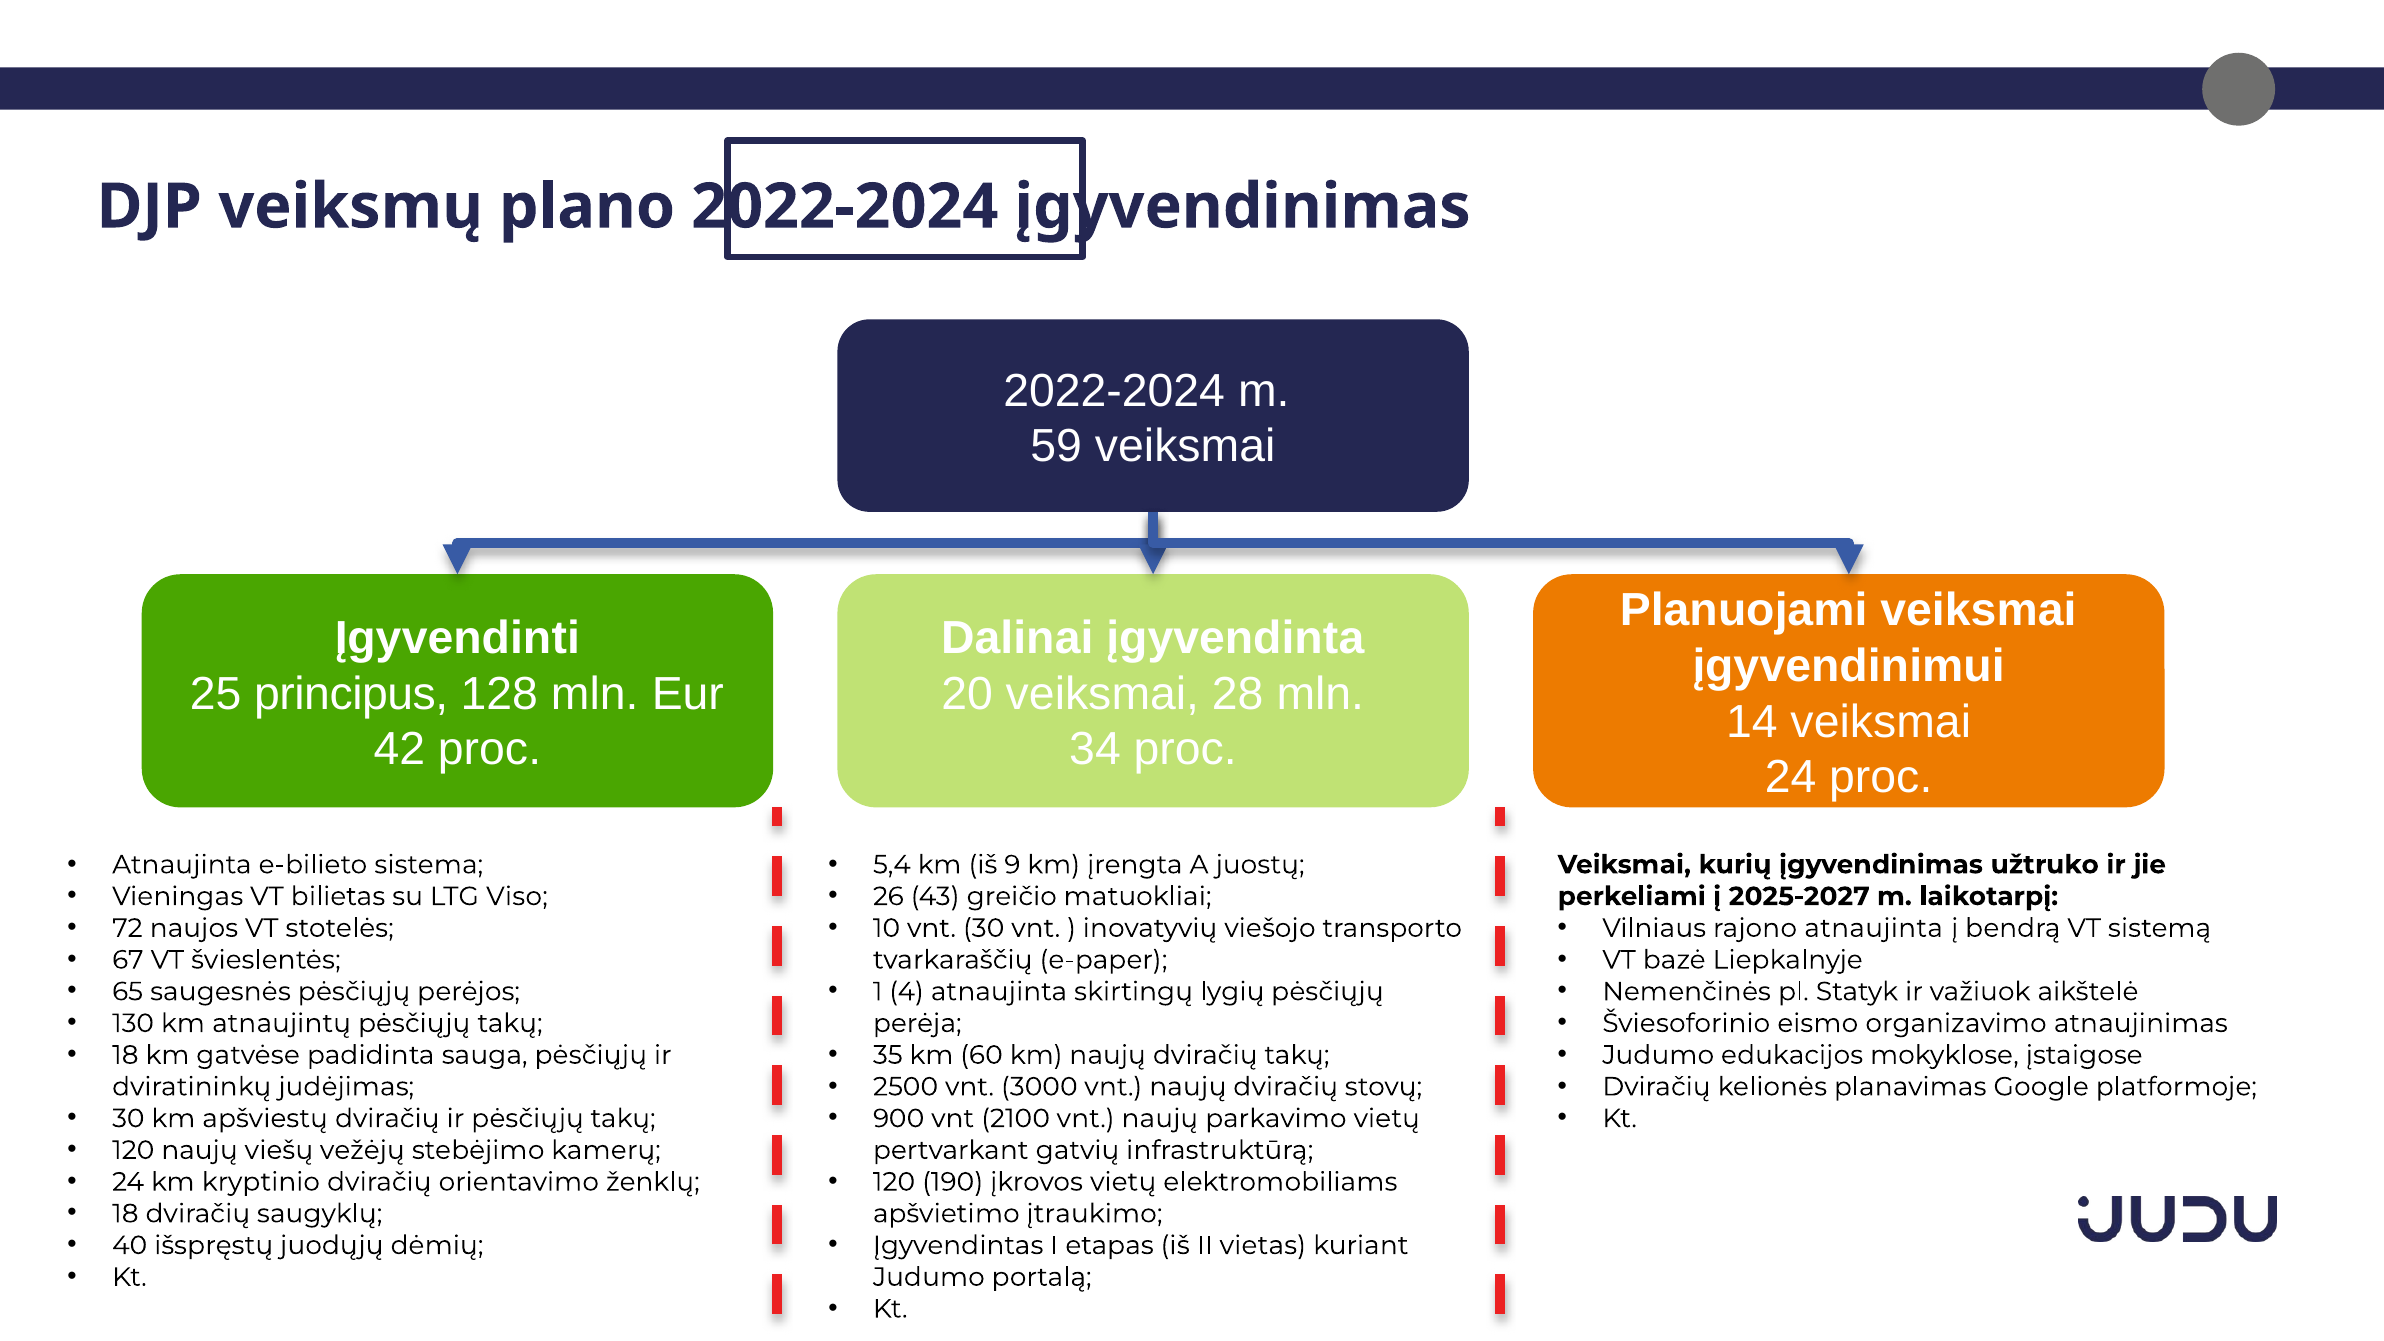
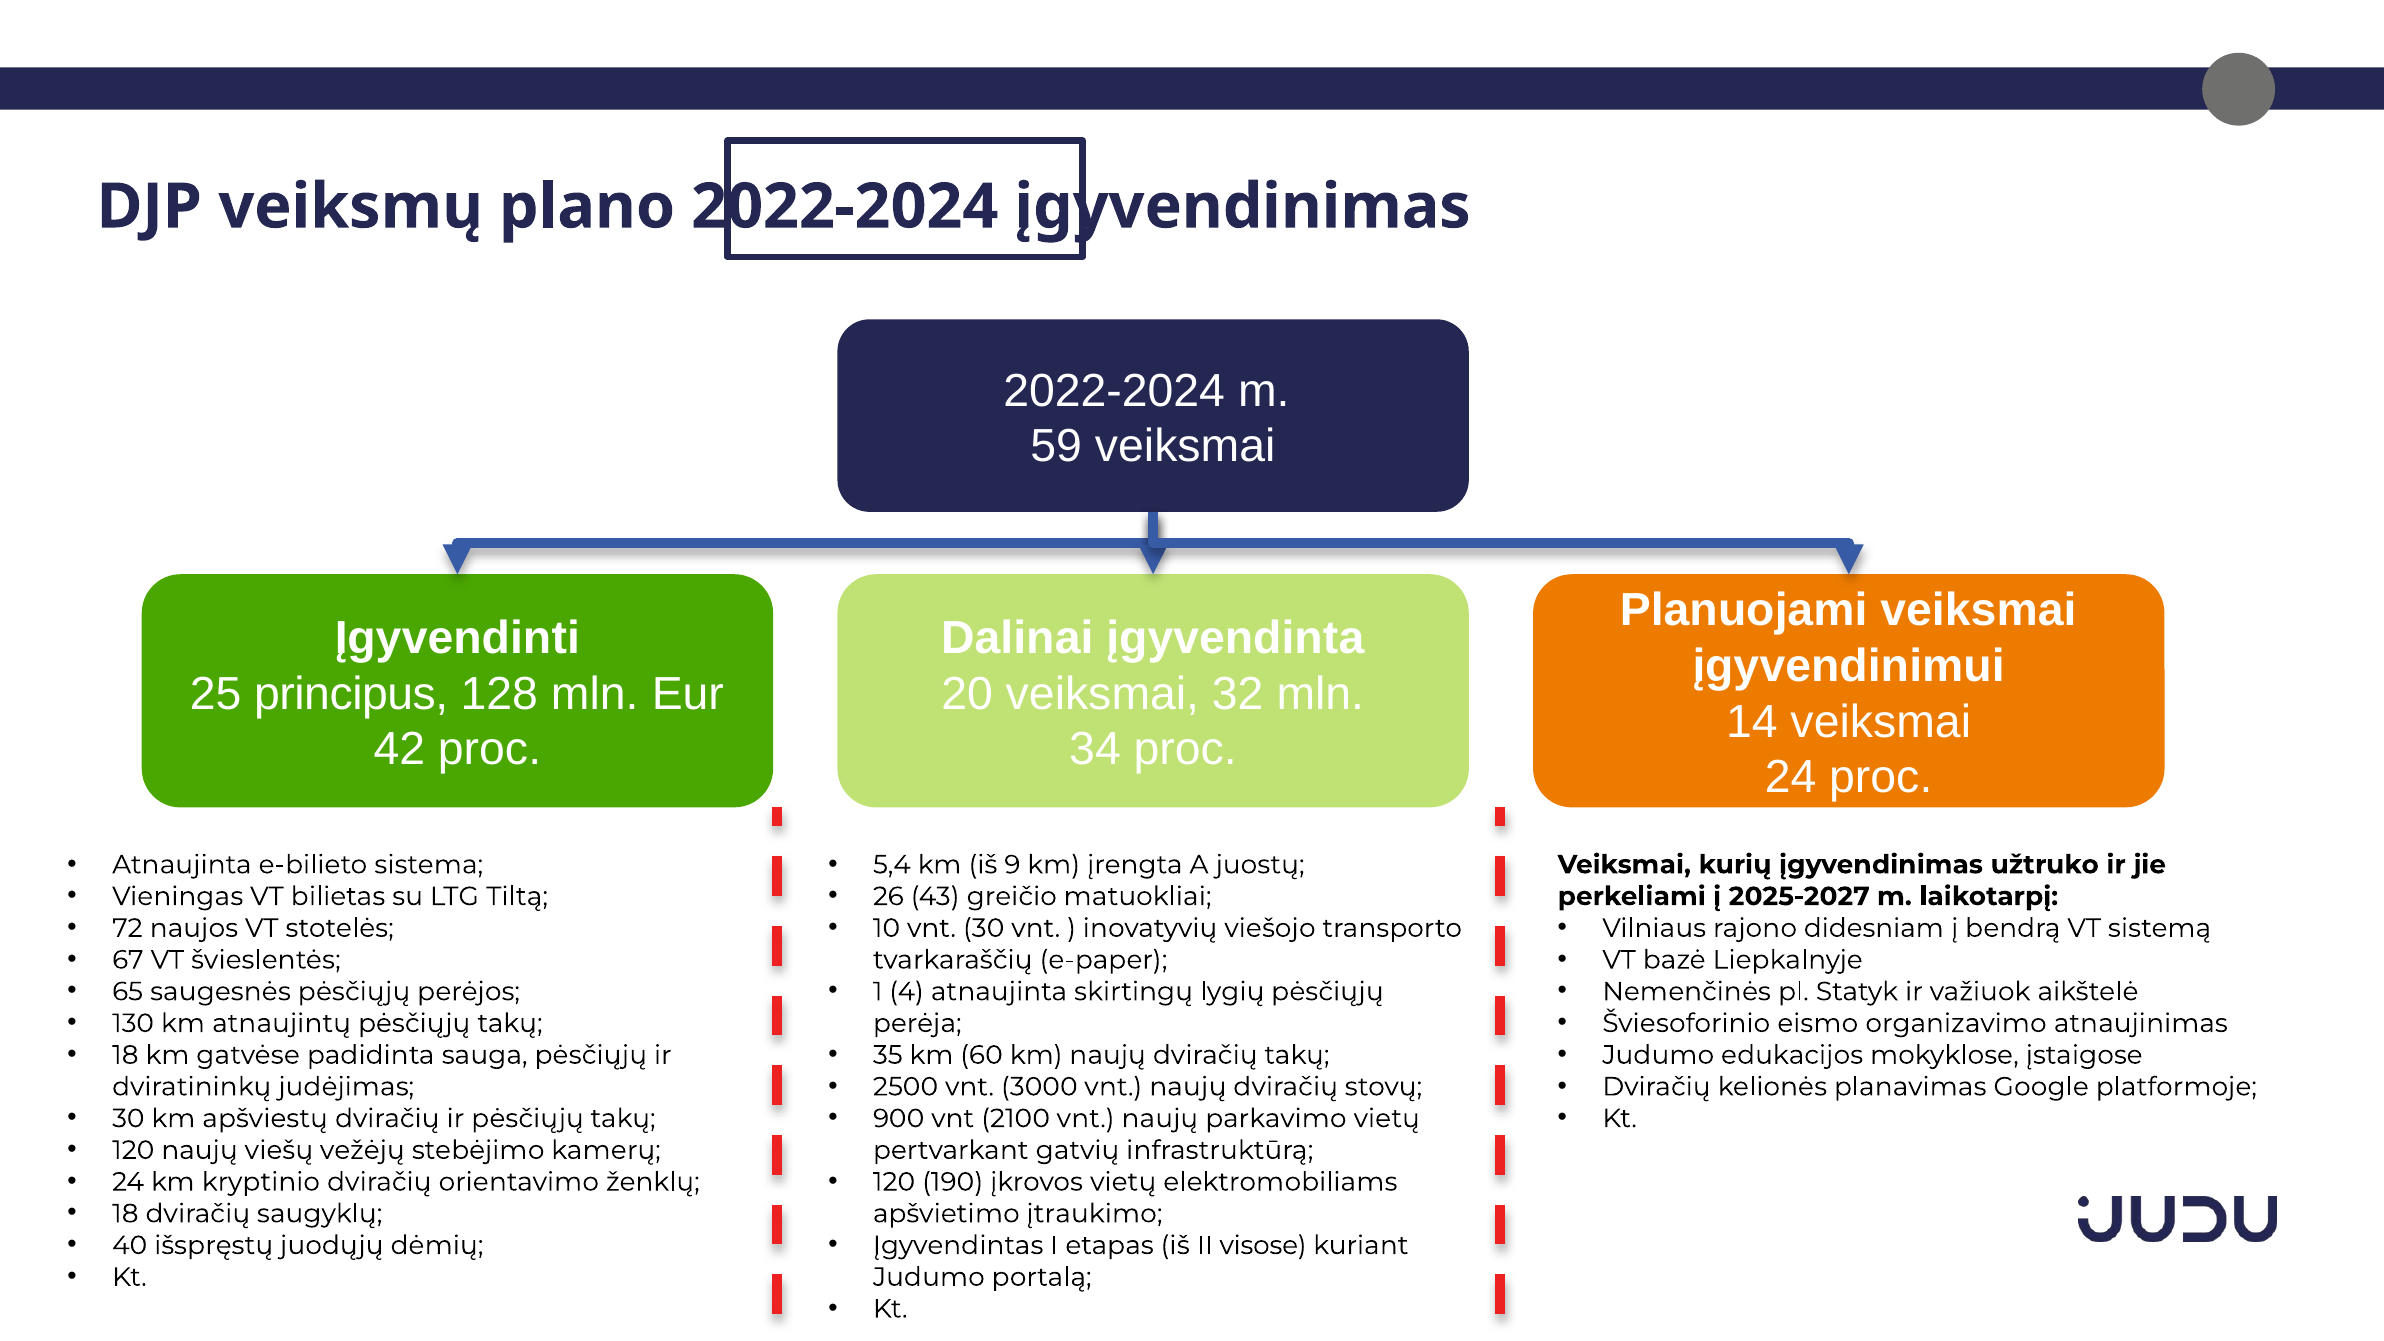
28: 28 -> 32 (1238, 694)
Viso: Viso -> Tiltą (517, 896)
rajono atnaujinta: atnaujinta -> didesniam (1874, 928)
vietas: vietas -> visose (1263, 1245)
